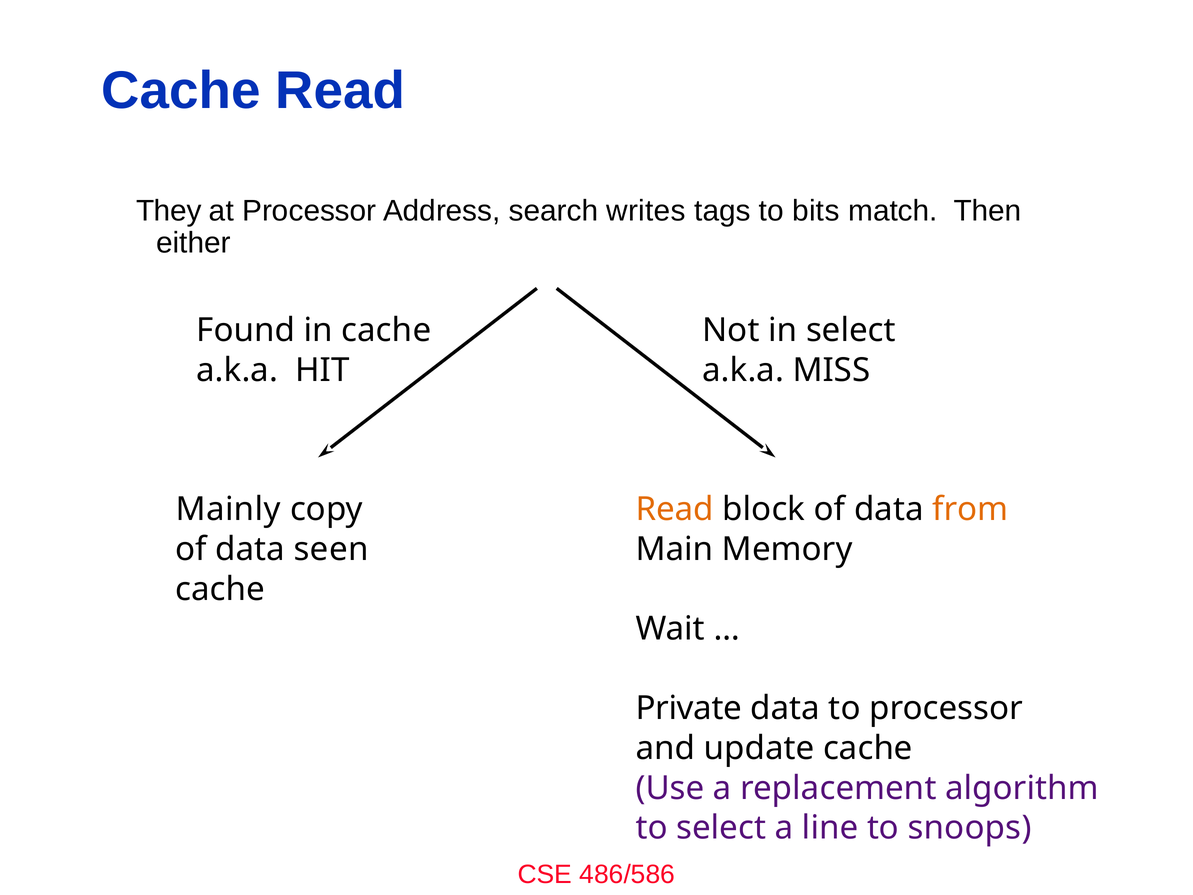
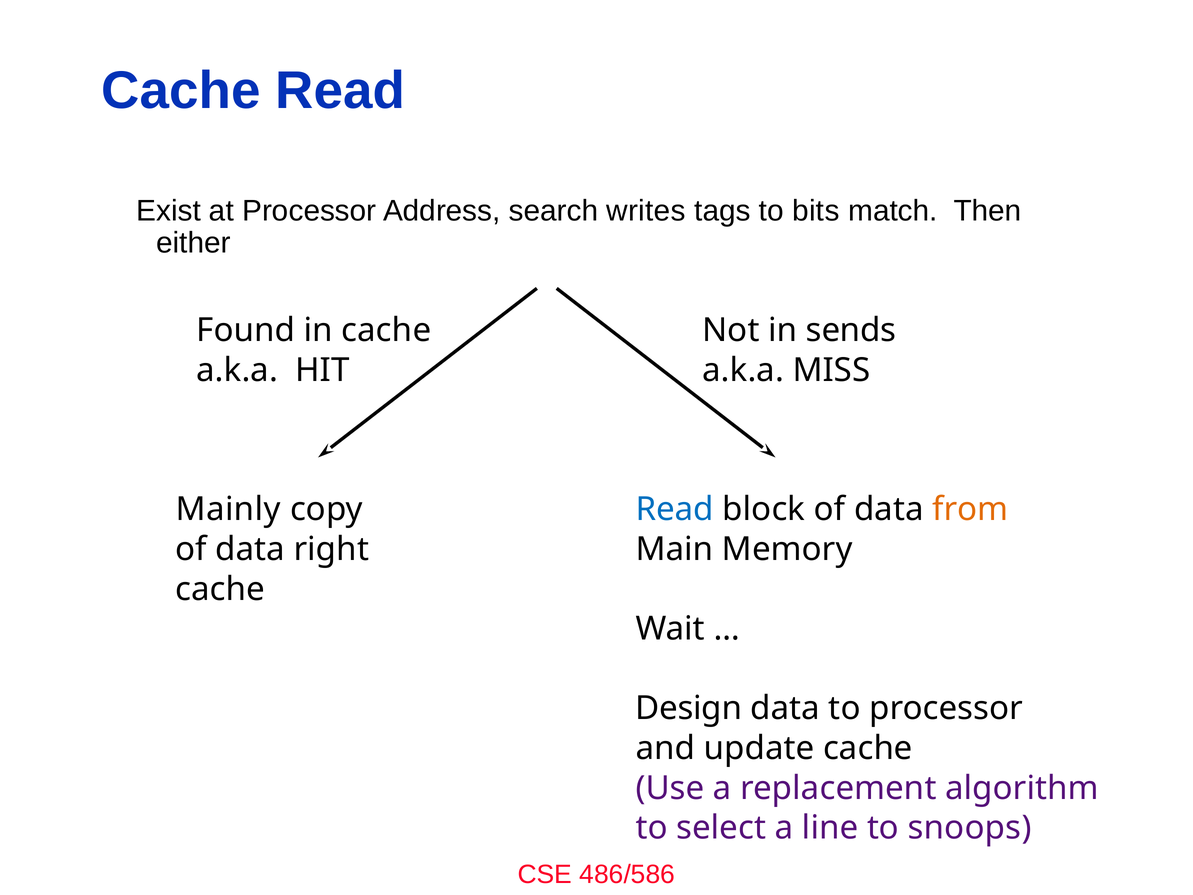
They: They -> Exist (169, 211)
in select: select -> sends (851, 330)
Read colour: orange -> blue (675, 509)
seen: seen -> right (331, 549)
Private: Private -> Design (689, 708)
